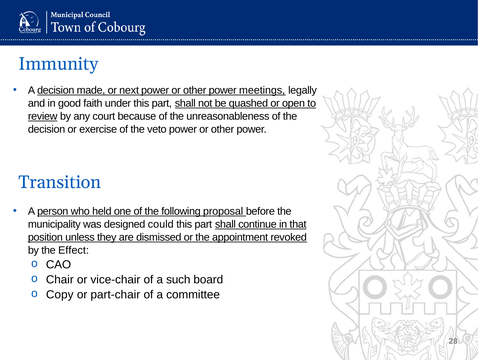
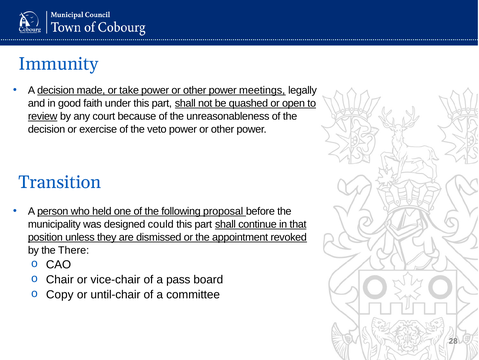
next: next -> take (129, 90)
Effect: Effect -> There (74, 250)
such: such -> pass (178, 279)
part-chair: part-chair -> until-chair (115, 294)
